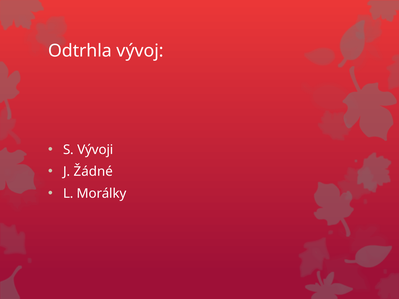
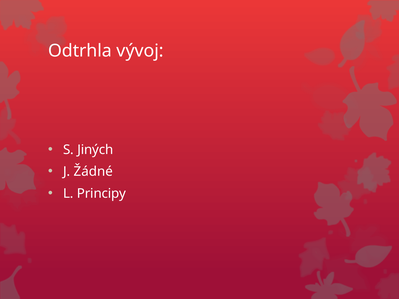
Vývoji: Vývoji -> Jiných (95, 150)
Morálky: Morálky -> Principy (101, 194)
